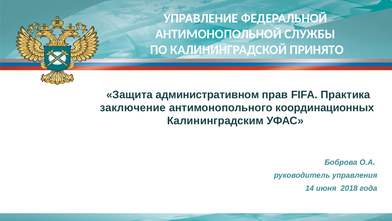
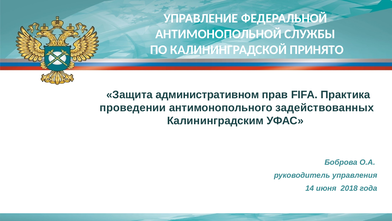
заключение: заключение -> проведении (133, 108)
координационных: координационных -> задействованных (325, 108)
